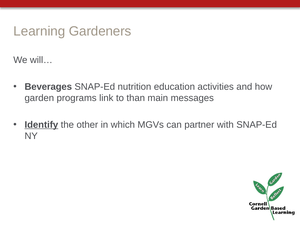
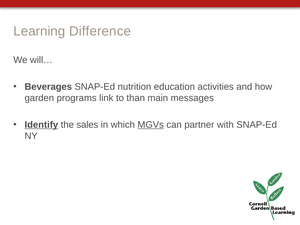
Gardeners: Gardeners -> Difference (100, 31)
other: other -> sales (87, 125)
MGVs underline: none -> present (151, 125)
